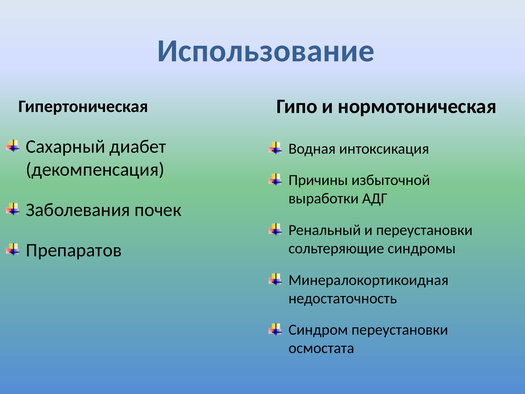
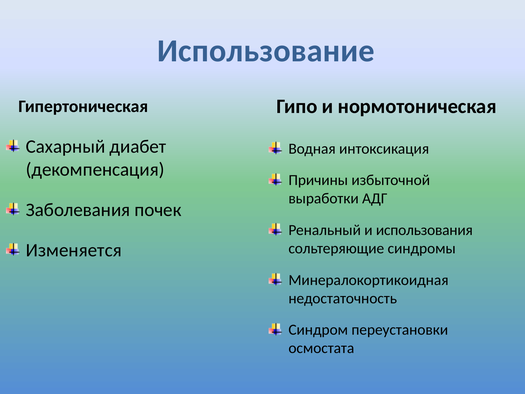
и переустановки: переустановки -> использования (424, 230)
Препаратов: Препаратов -> Изменяется (74, 250)
